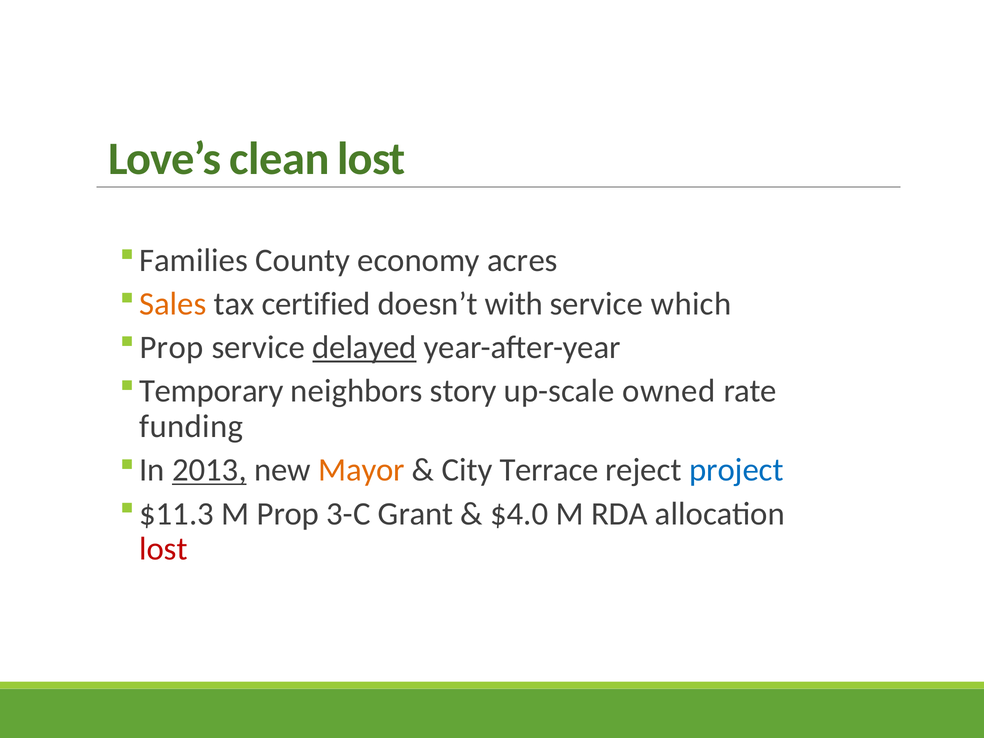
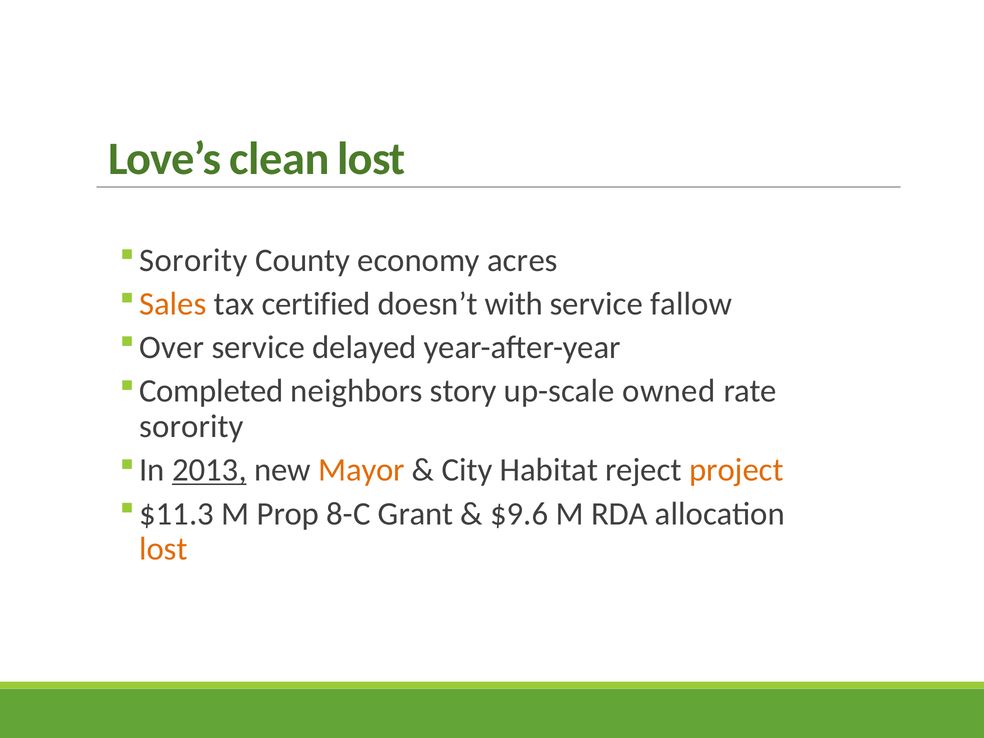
Families: Families -> Sorority (193, 260)
which: which -> fallow (691, 304)
Prop: Prop -> Over (172, 347)
delayed underline: present -> none (364, 347)
Temporary: Temporary -> Completed (211, 391)
funding: funding -> sorority (191, 427)
Terrace: Terrace -> Habitat (549, 470)
project colour: blue -> orange (736, 470)
3-C: 3-C -> 8-C (348, 514)
$4.0: $4.0 -> $9.6 (519, 514)
lost colour: red -> orange (163, 549)
